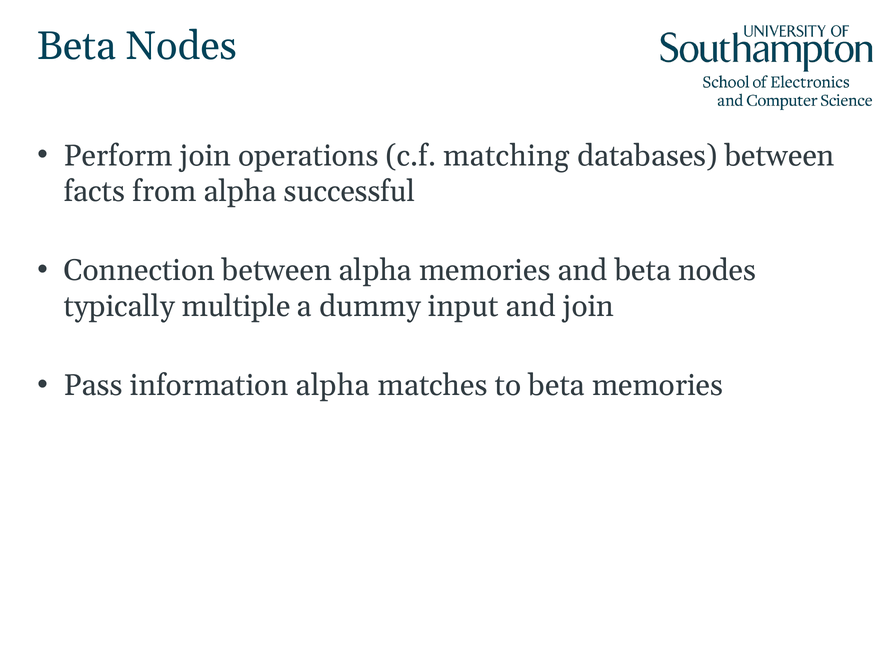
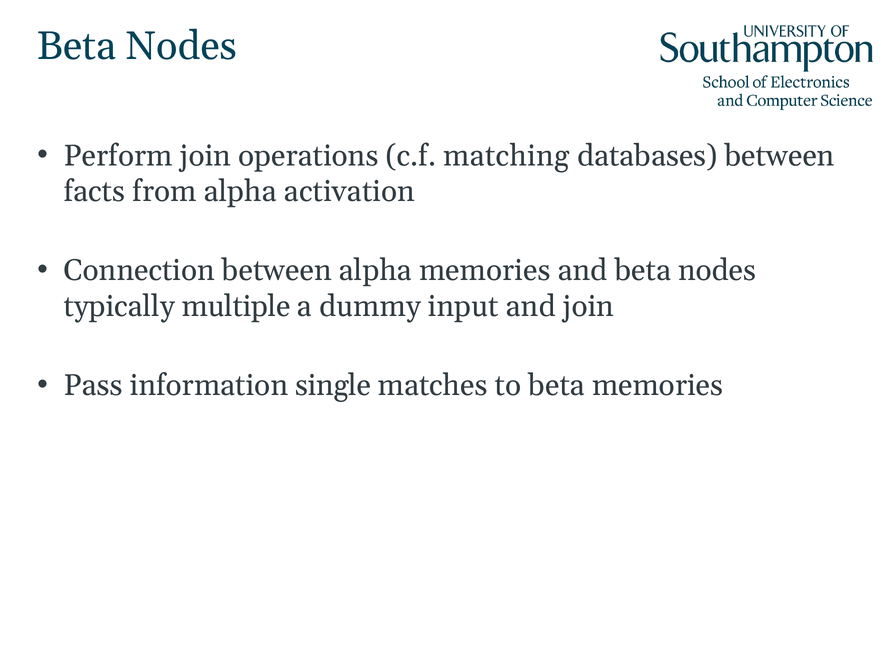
successful: successful -> activation (350, 192)
information alpha: alpha -> single (333, 386)
